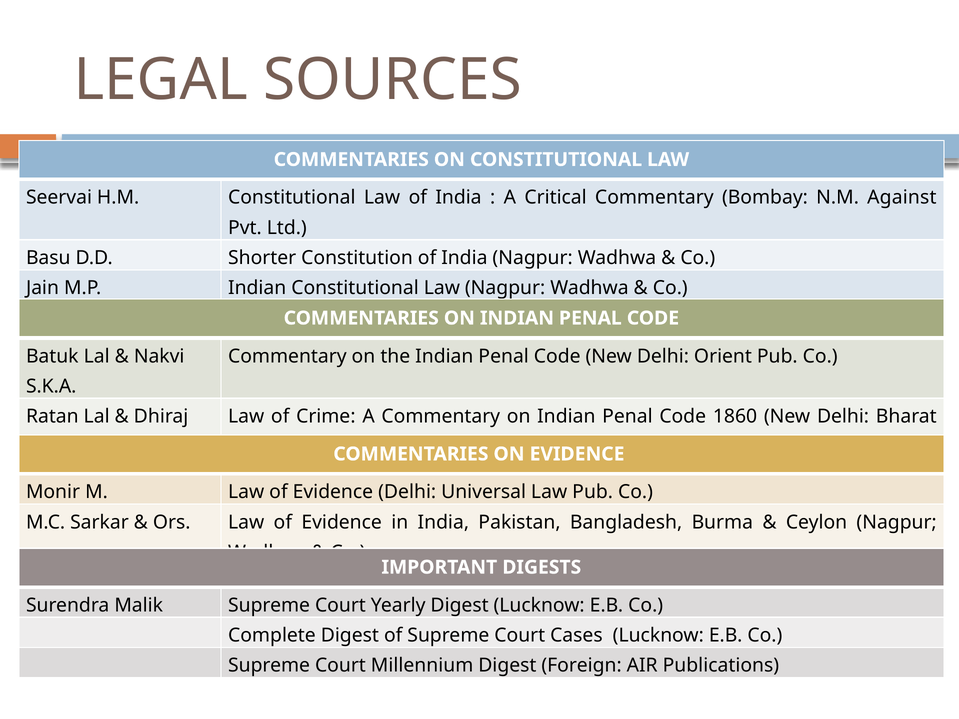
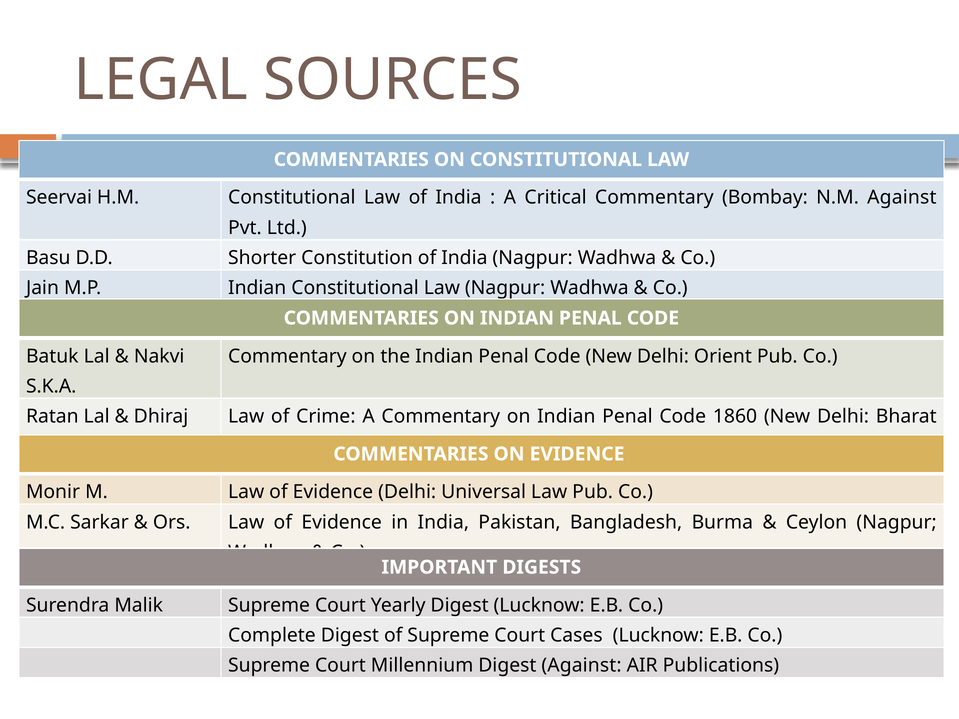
Digest Foreign: Foreign -> Against (581, 666)
